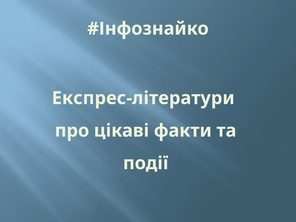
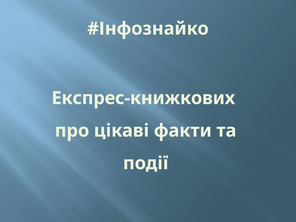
Експрес-літератури: Експрес-літератури -> Експрес-книжкових (143, 98)
